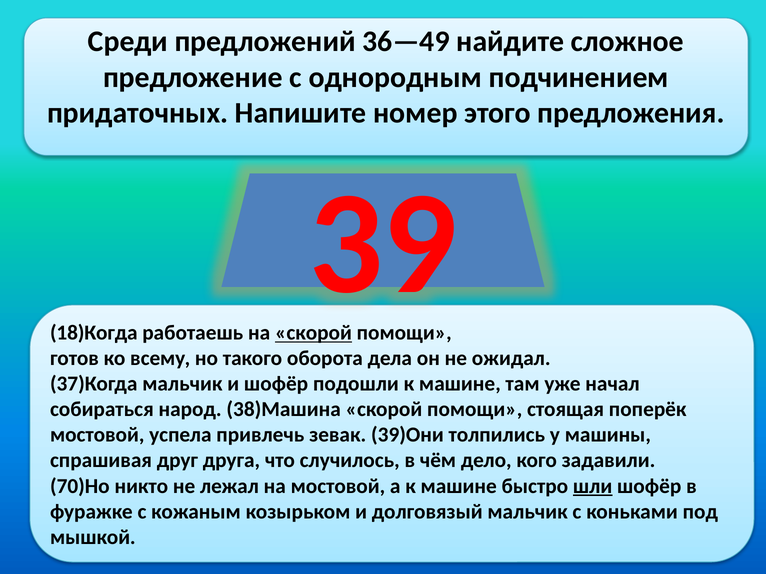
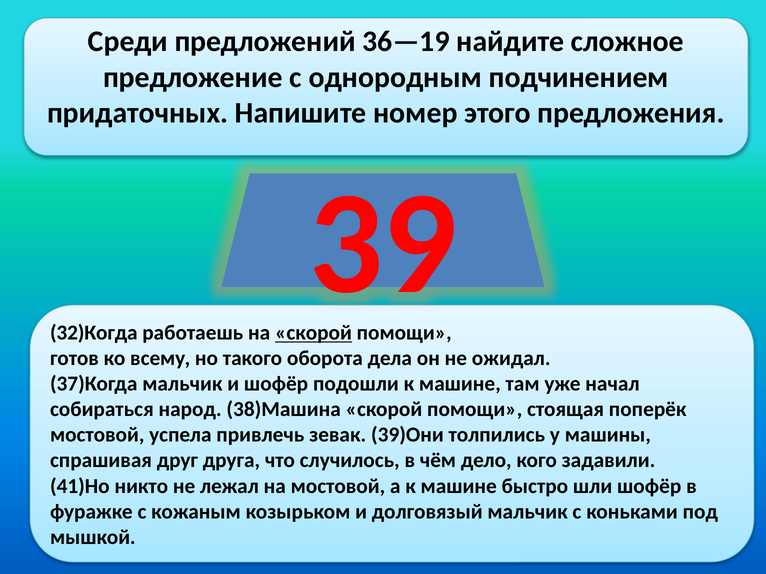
36—49: 36—49 -> 36—19 (406, 42)
18)Когда: 18)Когда -> 32)Когда (94, 333)
70)Но: 70)Но -> 41)Но (80, 486)
шли underline: present -> none (593, 486)
